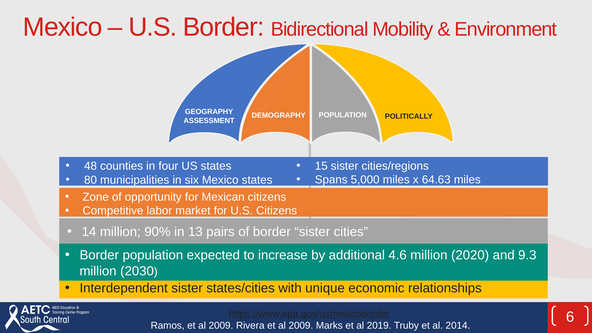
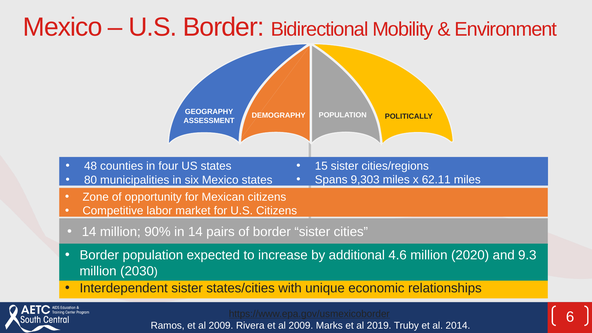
5,000: 5,000 -> 9,303 (365, 180)
64.63: 64.63 -> 62.11 (436, 180)
in 13: 13 -> 14 (195, 232)
